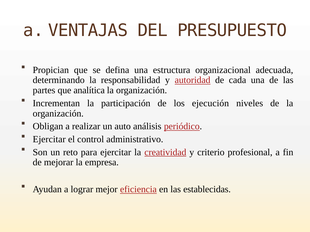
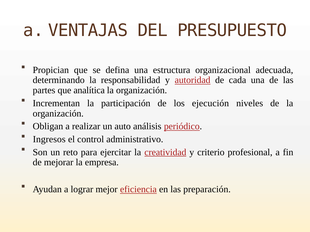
Ejercitar: Ejercitar -> Ingresos (49, 140)
establecidas: establecidas -> preparación (207, 190)
